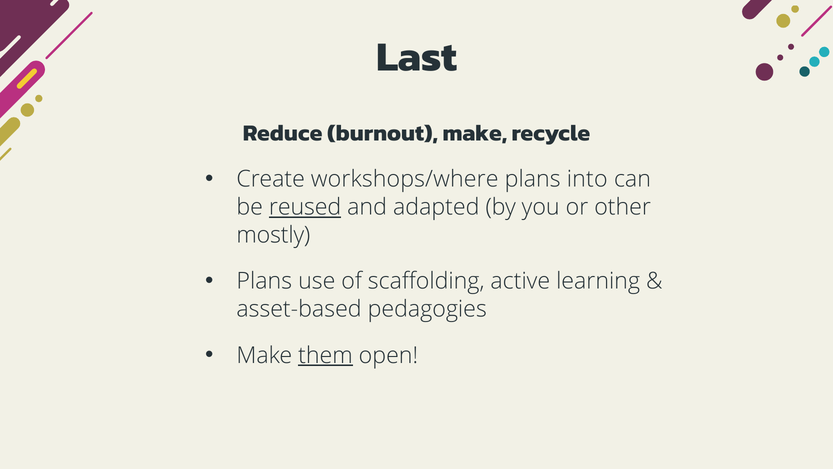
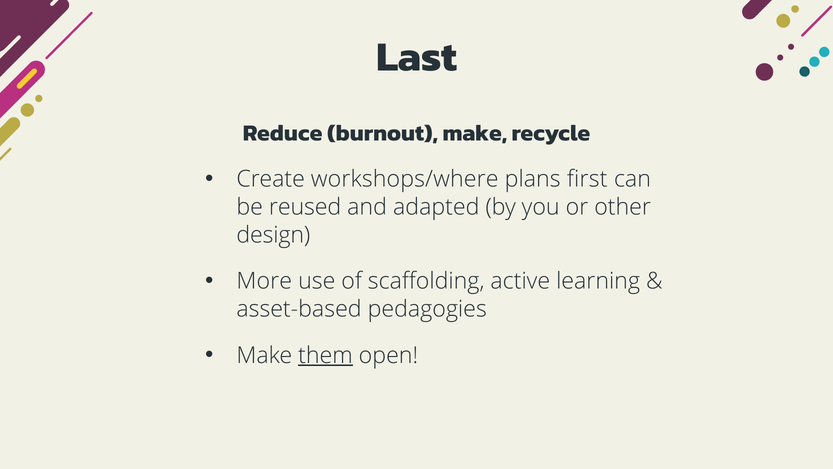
into: into -> first (587, 179)
reused underline: present -> none (305, 207)
mostly: mostly -> design (273, 235)
Plans: Plans -> More (264, 281)
